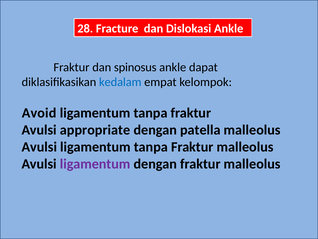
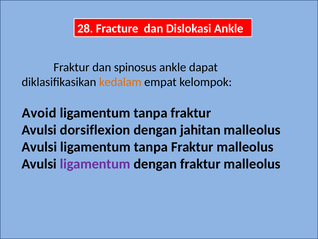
kedalam colour: blue -> orange (120, 82)
appropriate: appropriate -> dorsiflexion (95, 130)
patella: patella -> jahitan (200, 130)
